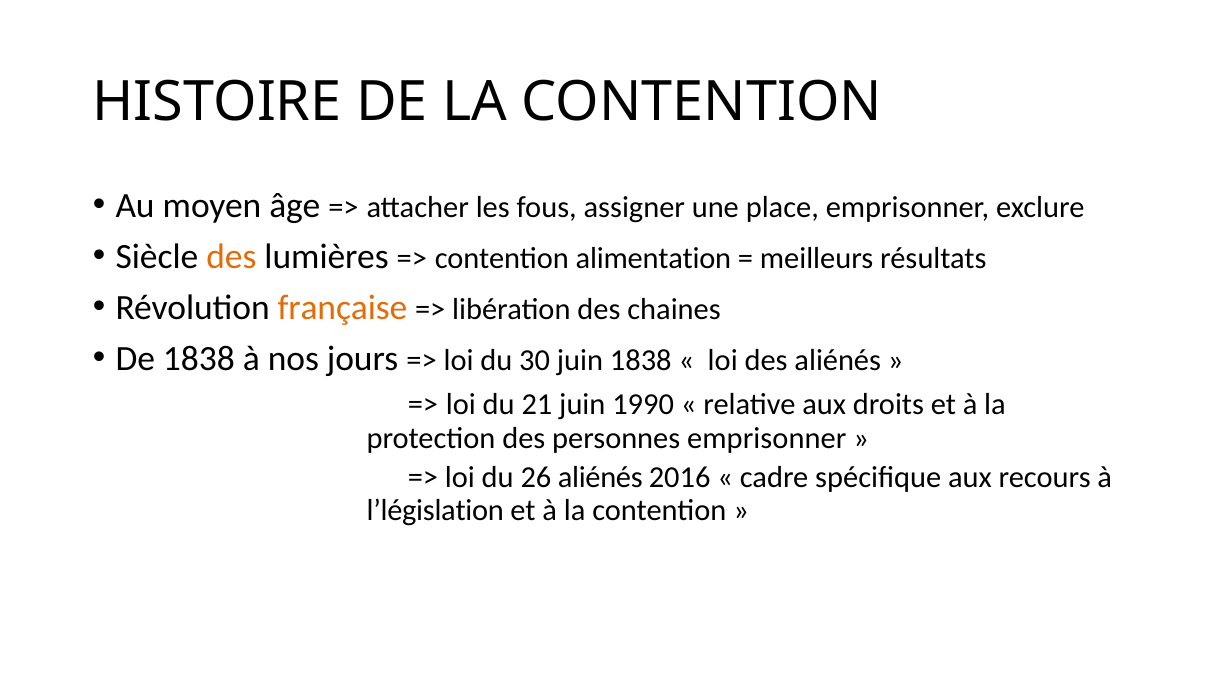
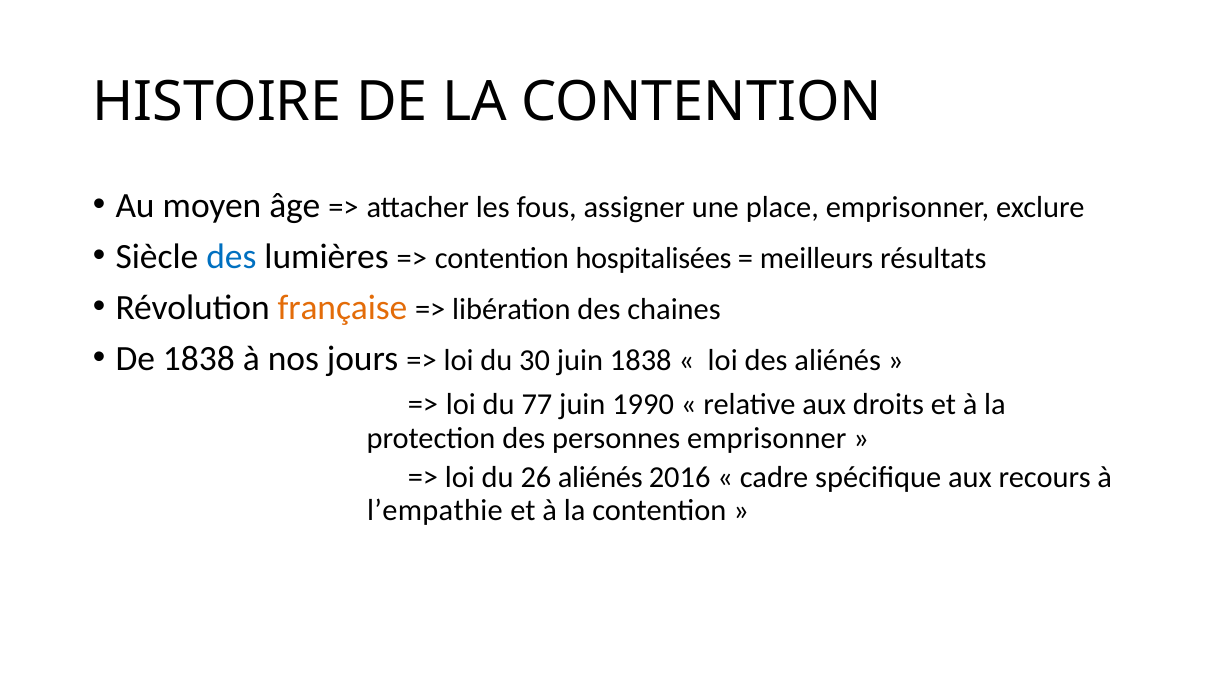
des colour: orange -> blue (231, 257)
alimentation: alimentation -> hospitalisées (654, 258)
21: 21 -> 77 (537, 405)
l’législation: l’législation -> l’empathie (435, 511)
